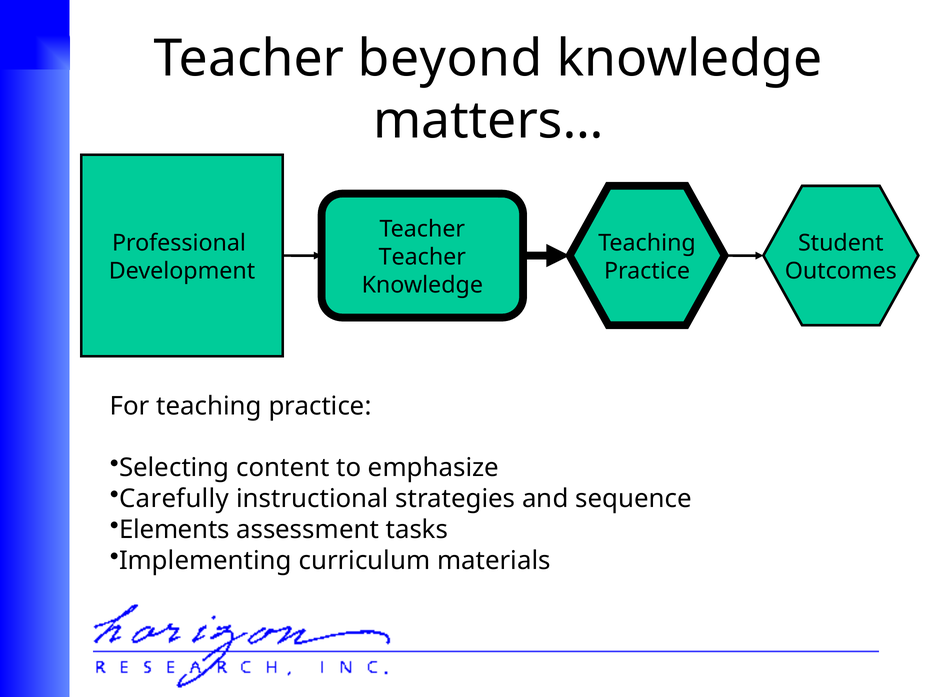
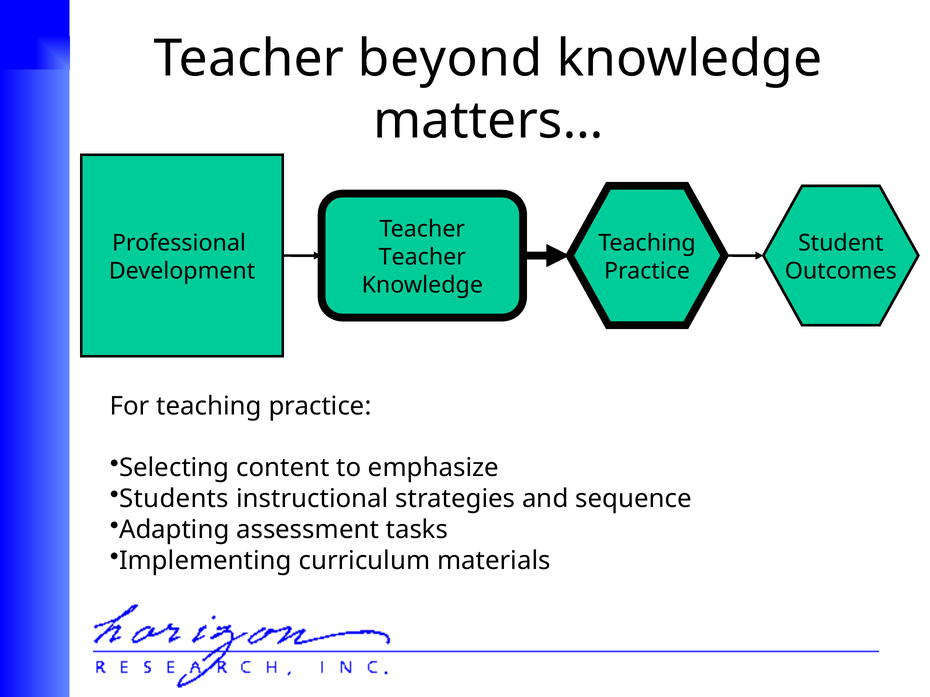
Carefully: Carefully -> Students (174, 499)
Elements: Elements -> Adapting (174, 530)
